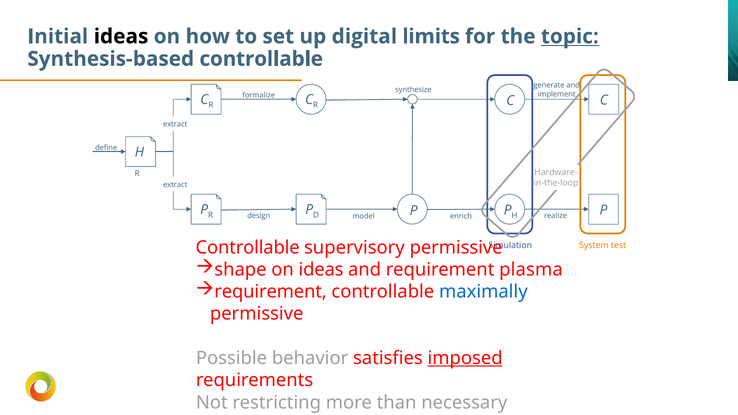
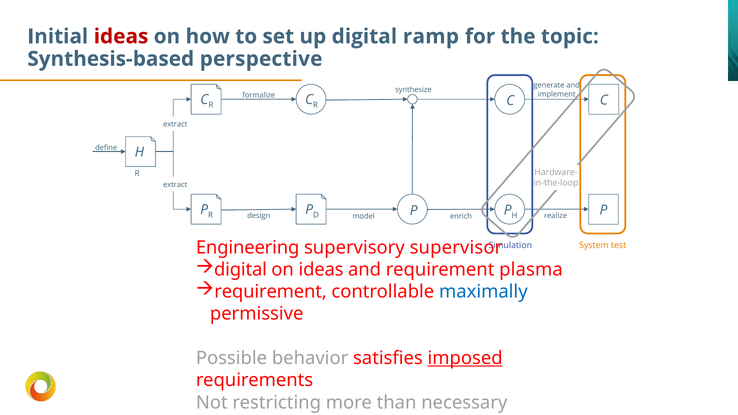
ideas colour: black -> red (121, 36)
limits: limits -> ramp (431, 36)
topic underline: present -> none (570, 36)
Synthesis-based controllable: controllable -> perspective (261, 59)
Controllable: Controllable -> Engineering (248, 248)
supervisory permissive: permissive -> supervisor (456, 248)
shape: shape -> digital (241, 270)
